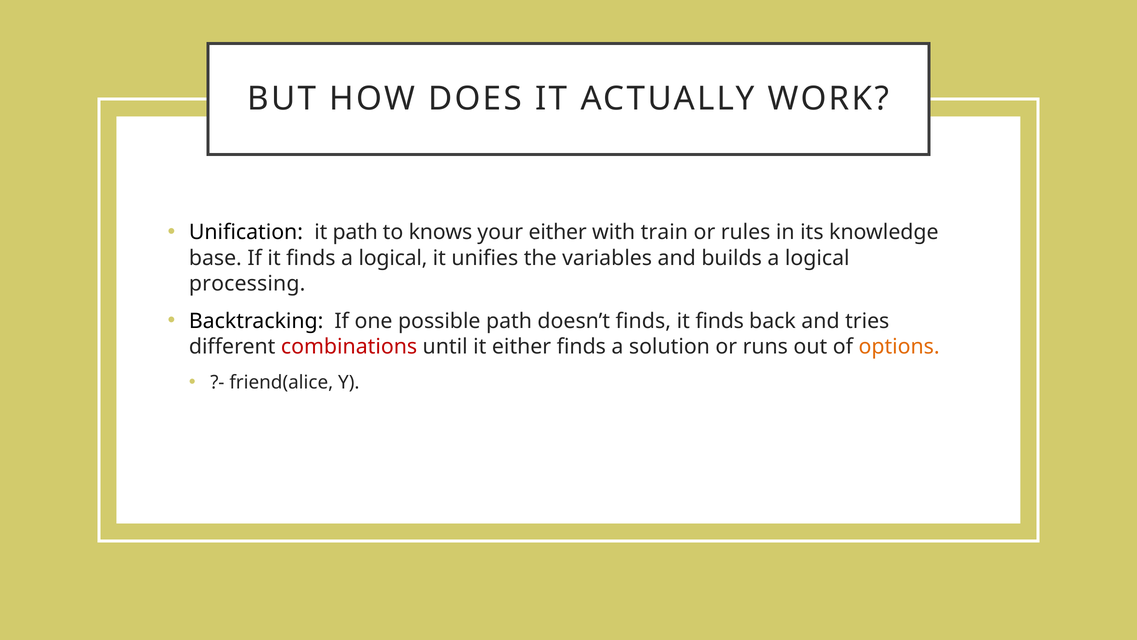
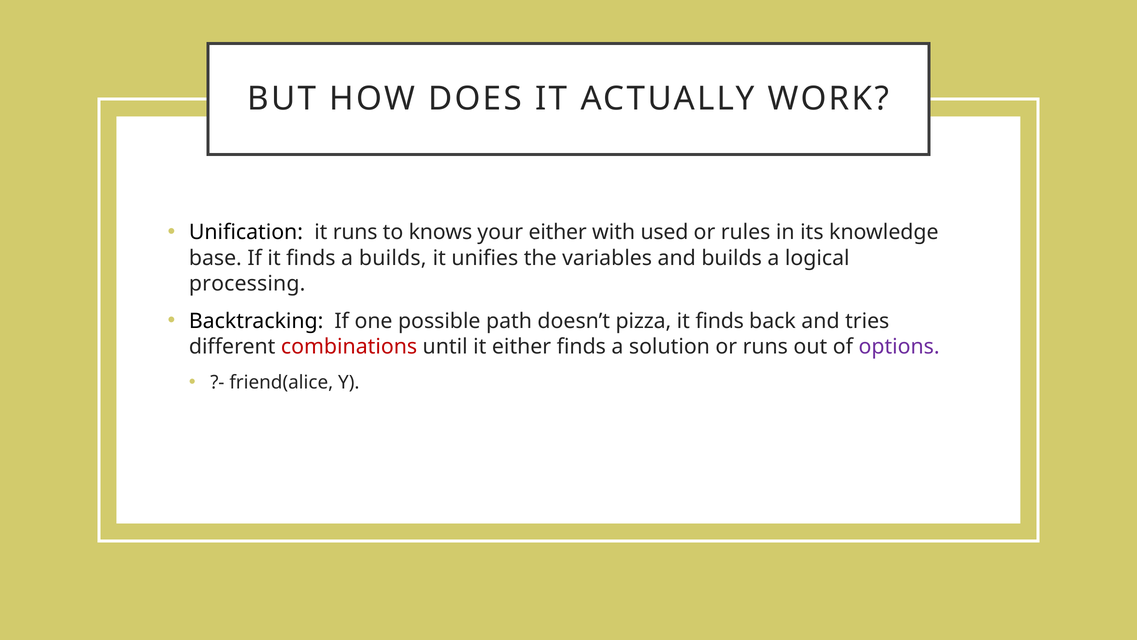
it path: path -> runs (355, 232)
train: train -> used (664, 232)
finds a logical: logical -> builds (393, 258)
doesn’t finds: finds -> pizza (643, 321)
options colour: orange -> purple (899, 346)
